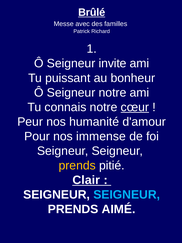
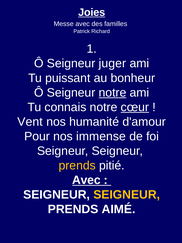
Brûlé: Brûlé -> Joies (92, 12)
invite: invite -> juger (112, 63)
notre underline: none -> present (112, 92)
Peur: Peur -> Vent (30, 122)
Clair: Clair -> Avec (86, 180)
SEIGNEUR colour: light blue -> yellow (127, 194)
